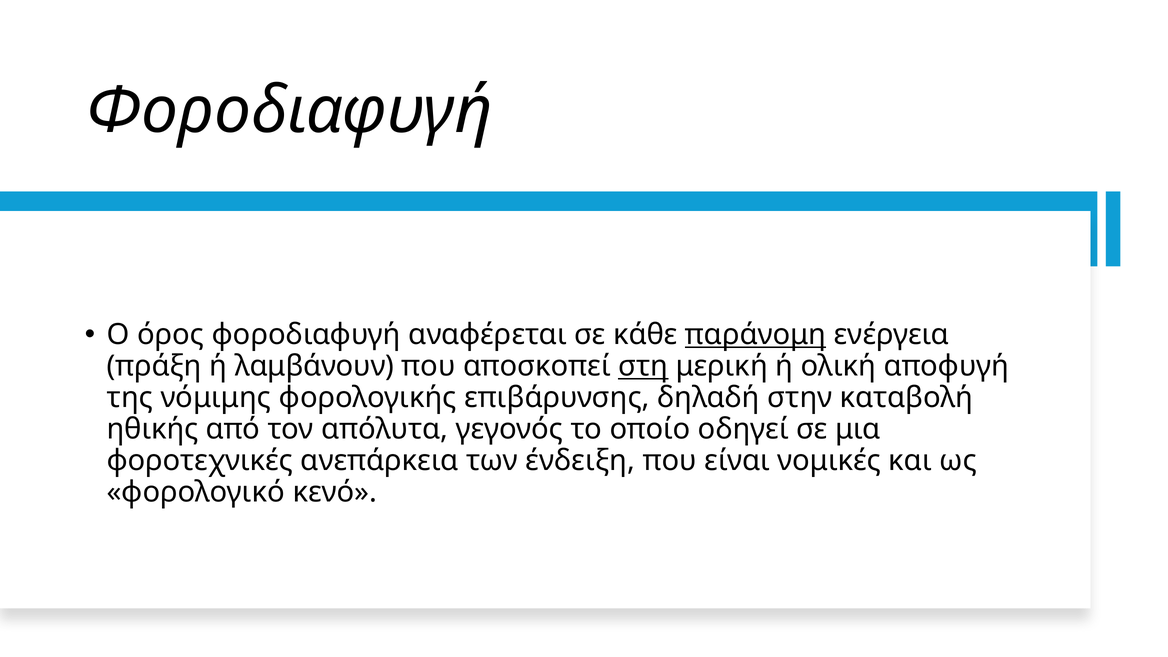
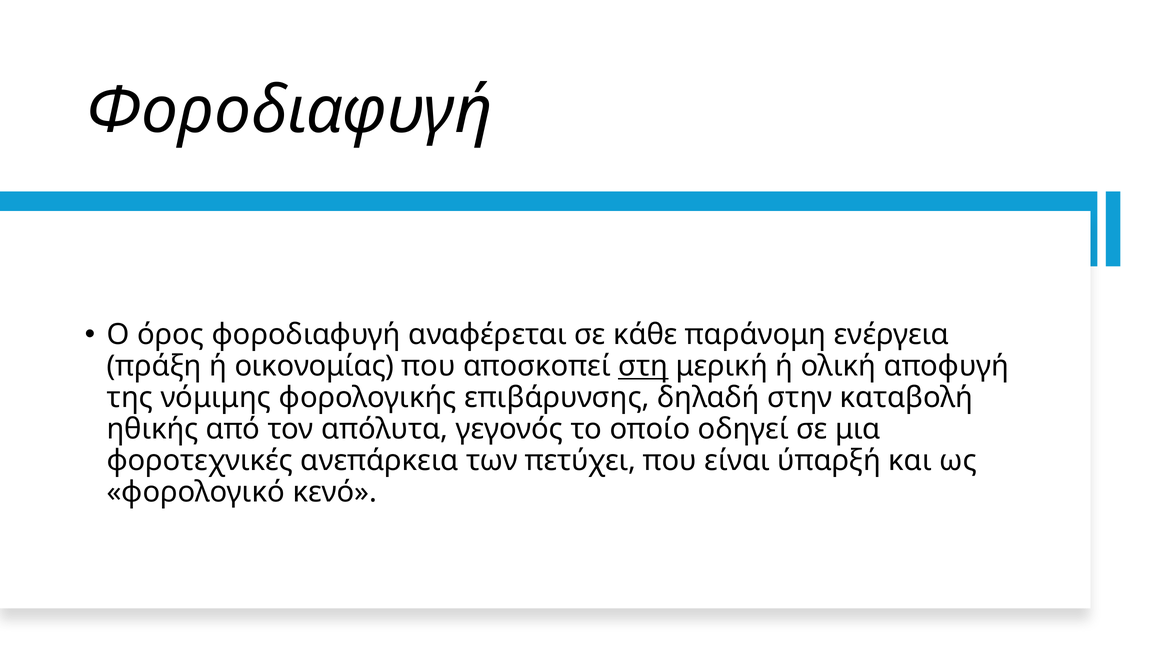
παράνομη underline: present -> none (756, 335)
λαμβάνουν: λαμβάνουν -> οικονομίας (314, 366)
ένδειξη: ένδειξη -> πετύχει (580, 461)
νομικές: νομικές -> ύπαρξή (829, 461)
